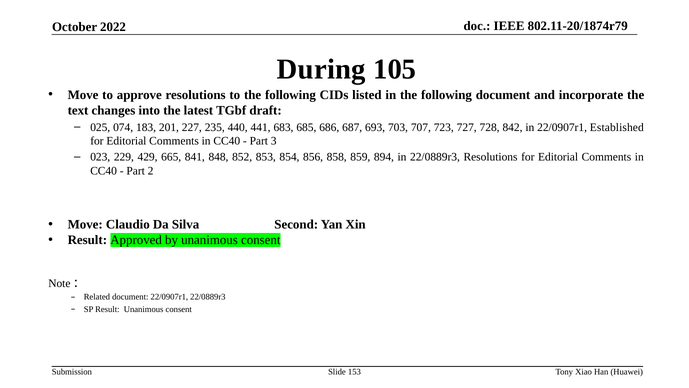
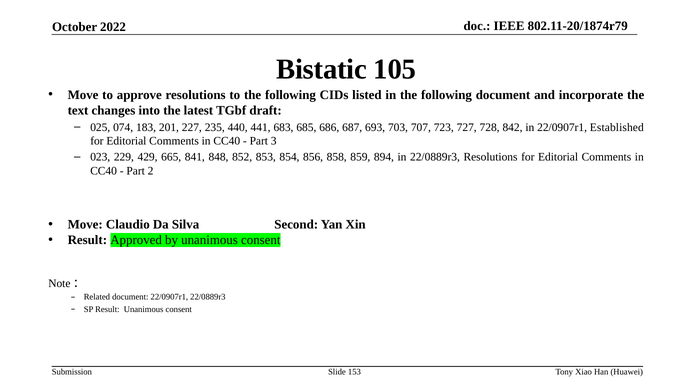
During: During -> Bistatic (322, 69)
